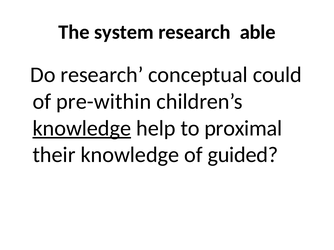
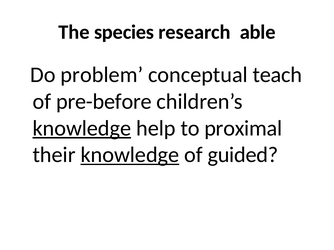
system: system -> species (124, 32)
Do research: research -> problem (102, 75)
could: could -> teach (277, 75)
pre-within: pre-within -> pre-before (104, 102)
knowledge underline: none -> present (130, 155)
